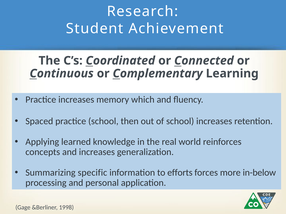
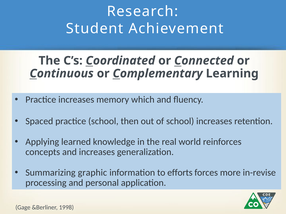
specific: specific -> graphic (92, 173)
in-below: in-below -> in-revise (259, 173)
